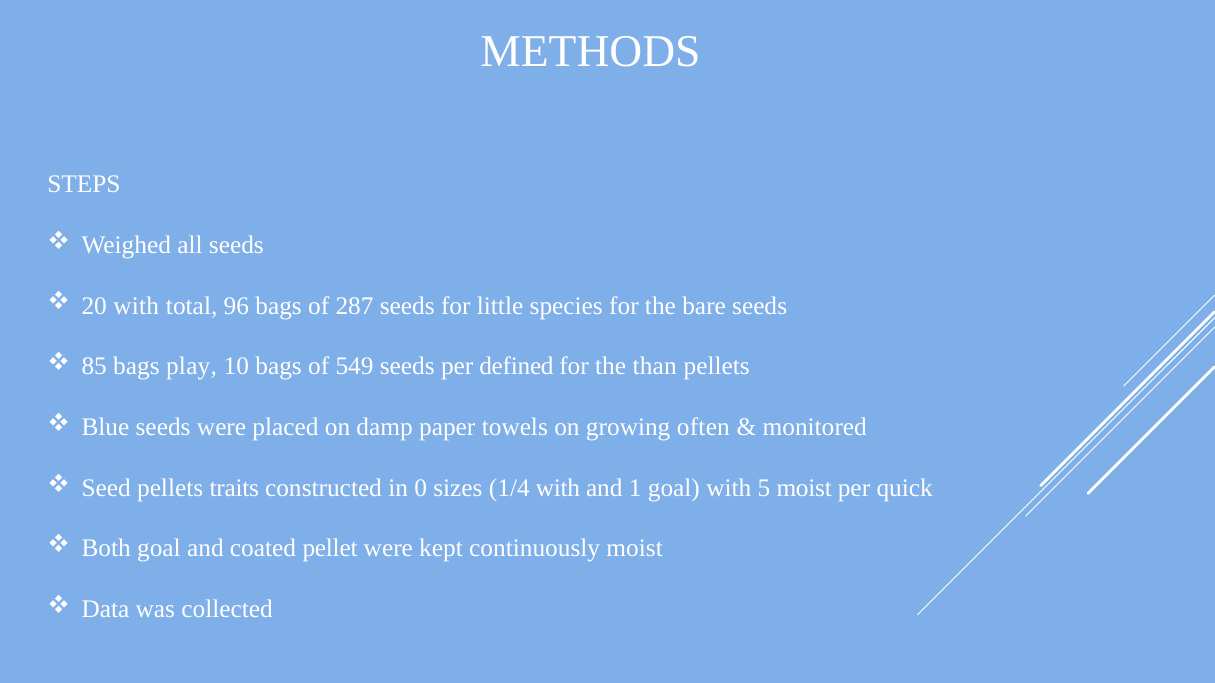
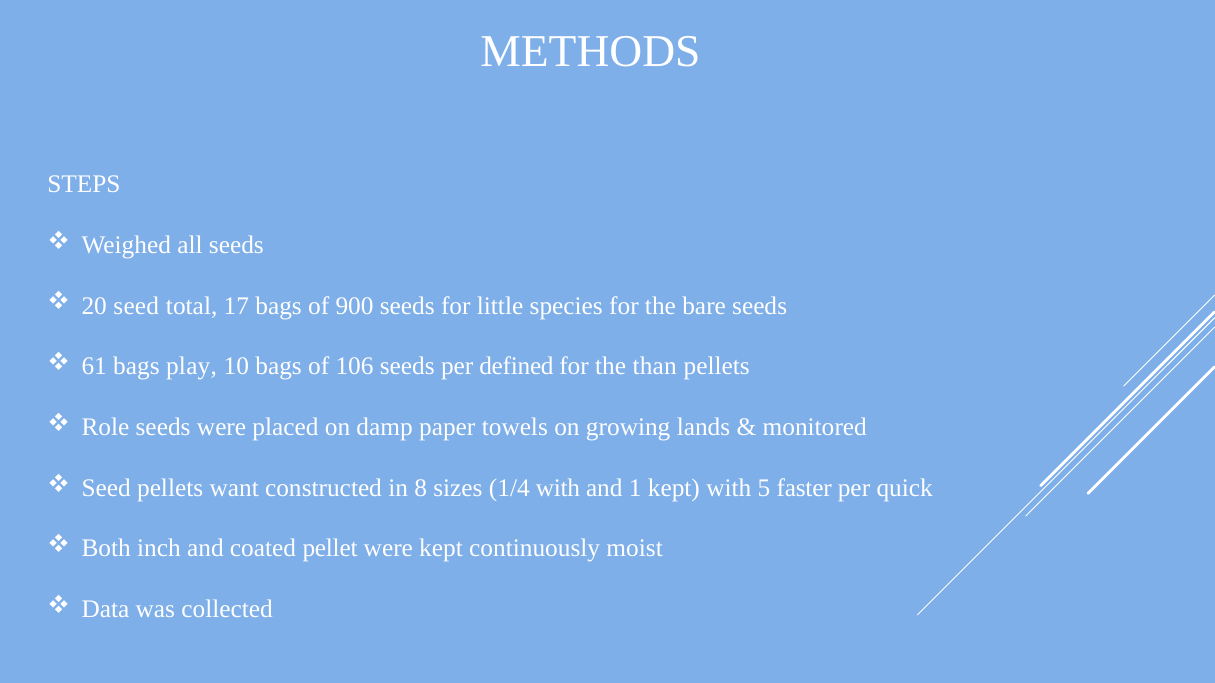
20 with: with -> seed (136, 306)
96: 96 -> 17 (236, 306)
287: 287 -> 900 (355, 306)
85: 85 -> 61 (94, 367)
549: 549 -> 106 (355, 367)
Blue: Blue -> Role (105, 427)
often: often -> lands (704, 427)
traits: traits -> want (234, 488)
0: 0 -> 8 (421, 488)
1 goal: goal -> kept (674, 488)
5 moist: moist -> faster (804, 488)
Both goal: goal -> inch (159, 549)
